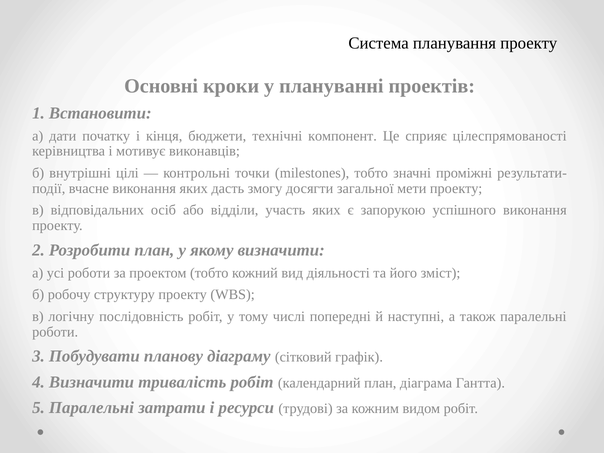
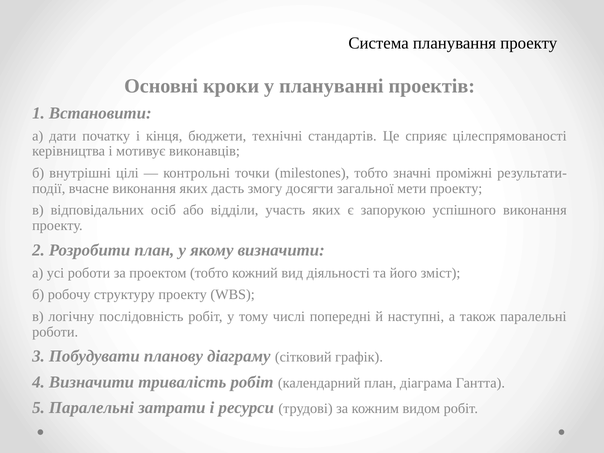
компонент: компонент -> стандартів (342, 136)
